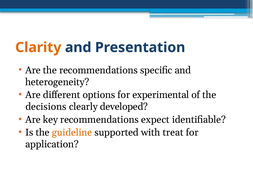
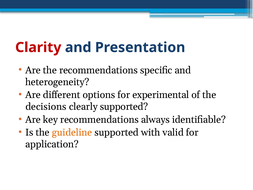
Clarity colour: orange -> red (38, 47)
clearly developed: developed -> supported (124, 107)
expect: expect -> always (155, 119)
treat: treat -> valid (173, 132)
